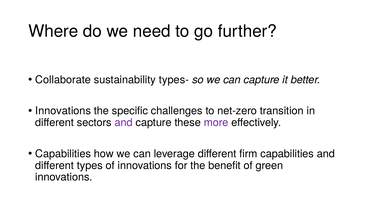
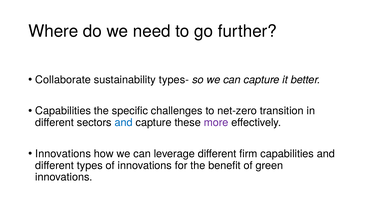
Innovations: Innovations -> Capabilities (63, 111)
and colour: purple -> blue (124, 122)
Capabilities: Capabilities -> Innovations (63, 153)
